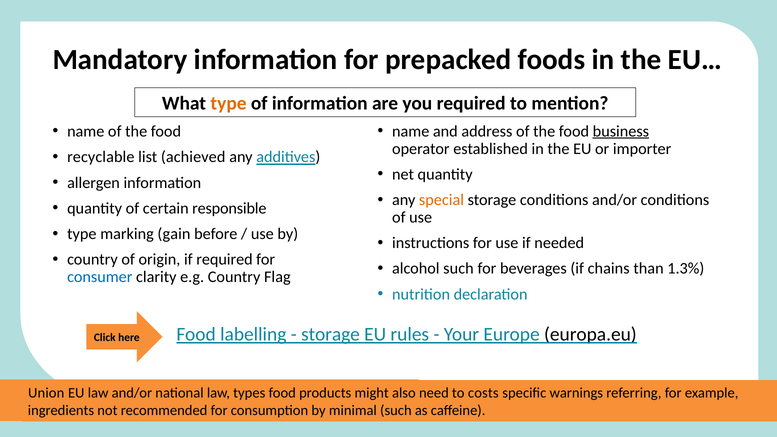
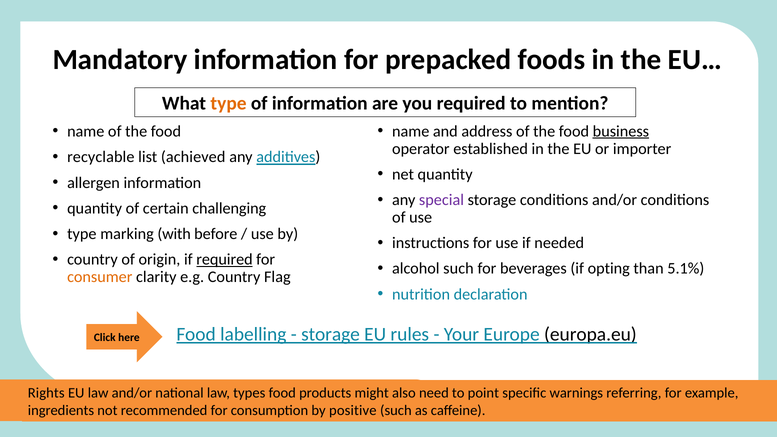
special colour: orange -> purple (442, 200)
responsible: responsible -> challenging (229, 208)
gain: gain -> with (174, 234)
required underline: none -> present (224, 260)
chains: chains -> opting (609, 269)
1.3%: 1.3% -> 5.1% (686, 269)
consumer colour: blue -> orange (100, 277)
Union: Union -> Rights (46, 393)
costs: costs -> point (483, 393)
minimal: minimal -> positive (353, 411)
